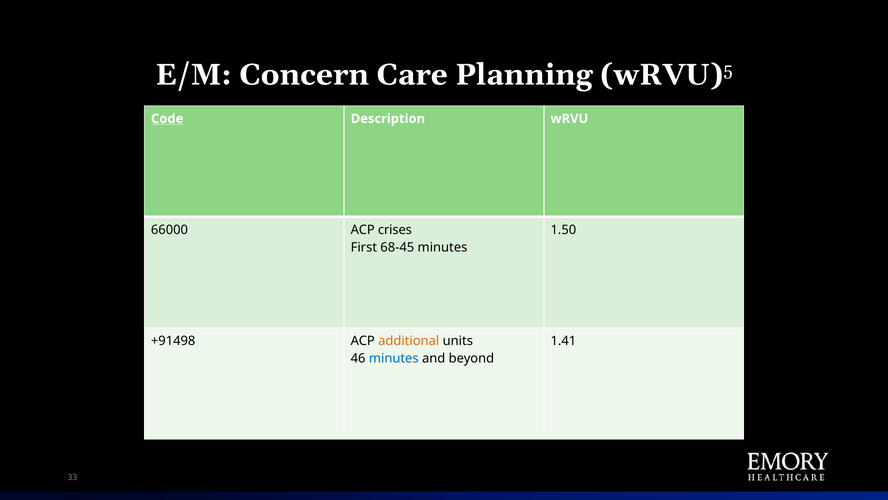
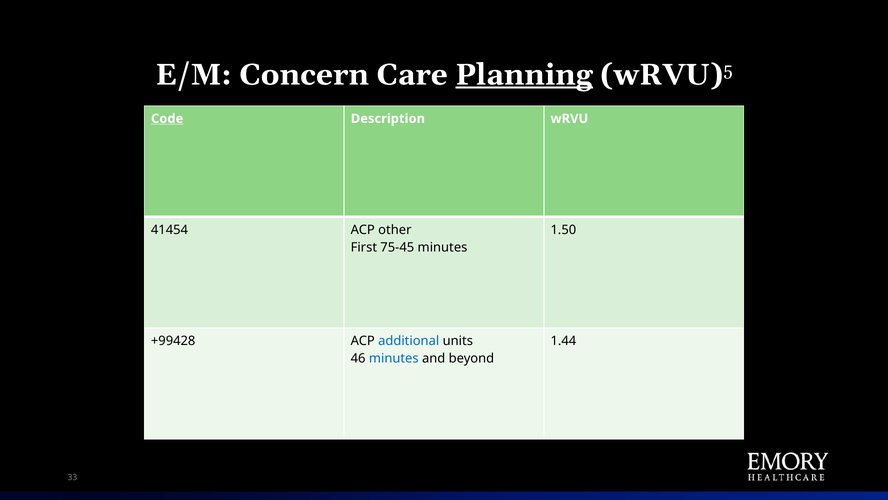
Planning underline: none -> present (524, 75)
66000: 66000 -> 41454 (169, 230)
crises: crises -> other (395, 230)
68-45: 68-45 -> 75-45 (397, 247)
+91498: +91498 -> +99428 (173, 341)
additional colour: orange -> blue (409, 341)
1.41: 1.41 -> 1.44 (563, 341)
